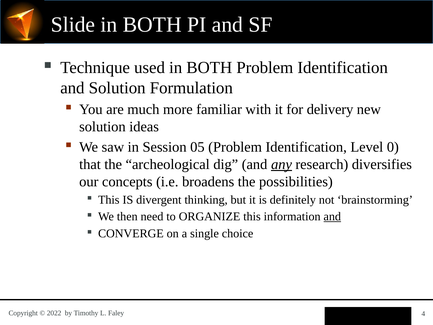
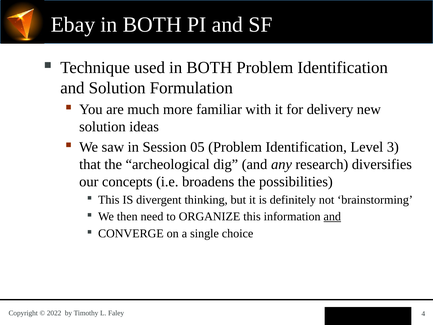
Slide: Slide -> Ebay (73, 25)
0: 0 -> 3 (393, 147)
any underline: present -> none (282, 164)
